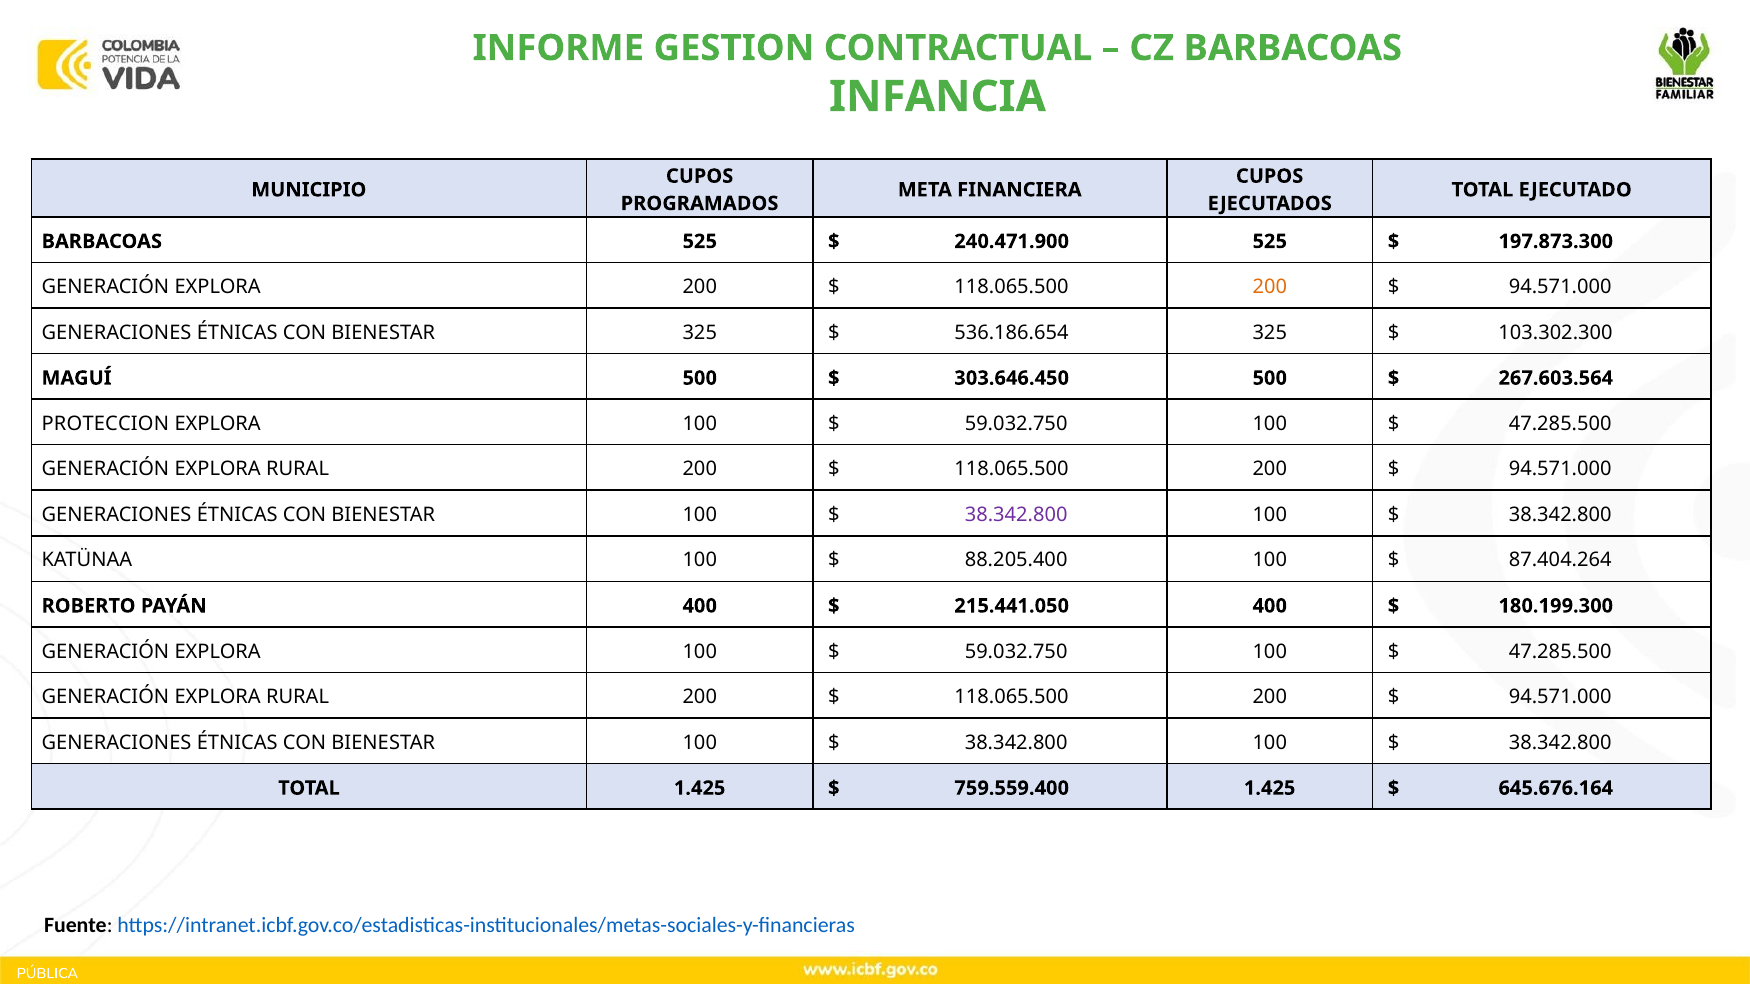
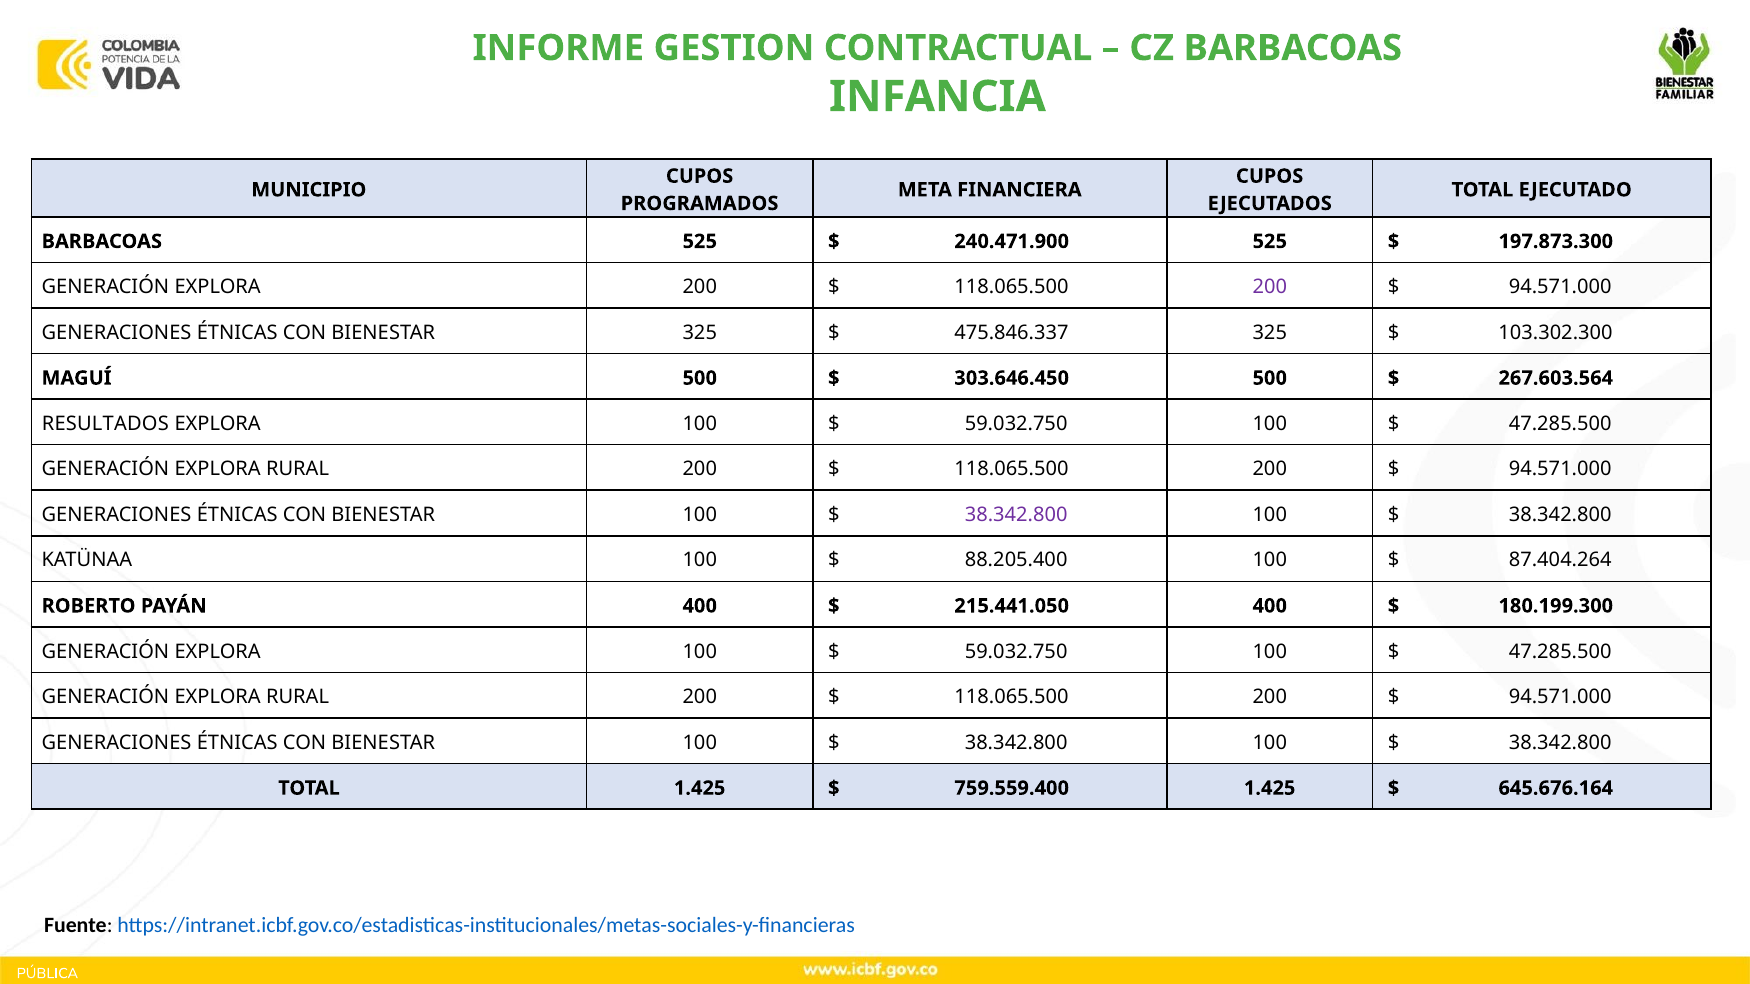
200 colour: orange -> purple (1270, 287)
536.186.654: 536.186.654 -> 475.846.337 (1011, 333)
PROTECCION: PROTECCION -> RESULTADOS (105, 424)
